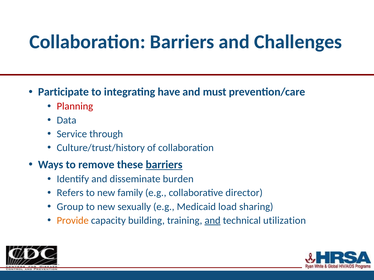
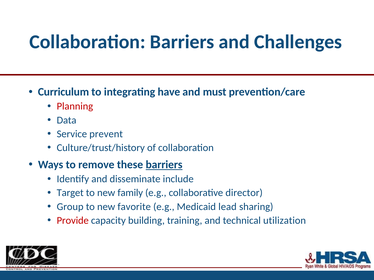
Participate: Participate -> Curriculum (63, 92)
through: through -> prevent (106, 134)
burden: burden -> include (178, 179)
Refers: Refers -> Target (70, 193)
sexually: sexually -> favorite (134, 207)
load: load -> lead (227, 207)
Provide colour: orange -> red (73, 221)
and underline: present -> none (213, 221)
